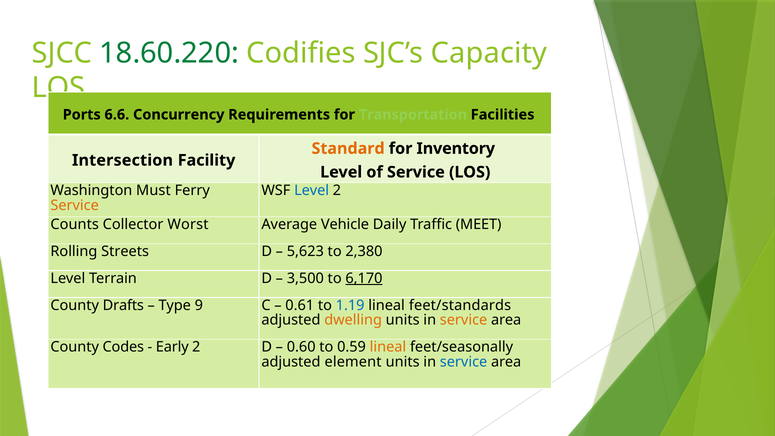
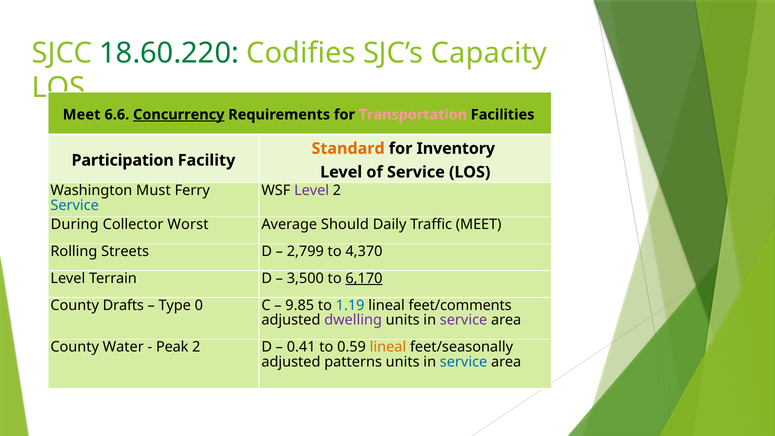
Ports: Ports -> Meet (82, 115)
Concurrency underline: none -> present (179, 115)
Transportation colour: light green -> pink (413, 115)
Intersection: Intersection -> Participation (123, 160)
Level colour: blue -> purple (312, 191)
Service colour: orange -> blue (75, 205)
Counts: Counts -> During (75, 225)
Vehicle: Vehicle -> Should (345, 225)
5,623: 5,623 -> 2,799 (305, 251)
2,380: 2,380 -> 4,370 (364, 251)
9: 9 -> 0 (199, 305)
0.61: 0.61 -> 9.85 (300, 305)
feet/standards: feet/standards -> feet/comments (460, 305)
dwelling colour: orange -> purple (353, 320)
service colour: orange -> purple (464, 320)
Codes: Codes -> Water (123, 347)
Early: Early -> Peak (172, 347)
0.60: 0.60 -> 0.41 (301, 347)
element: element -> patterns (353, 362)
